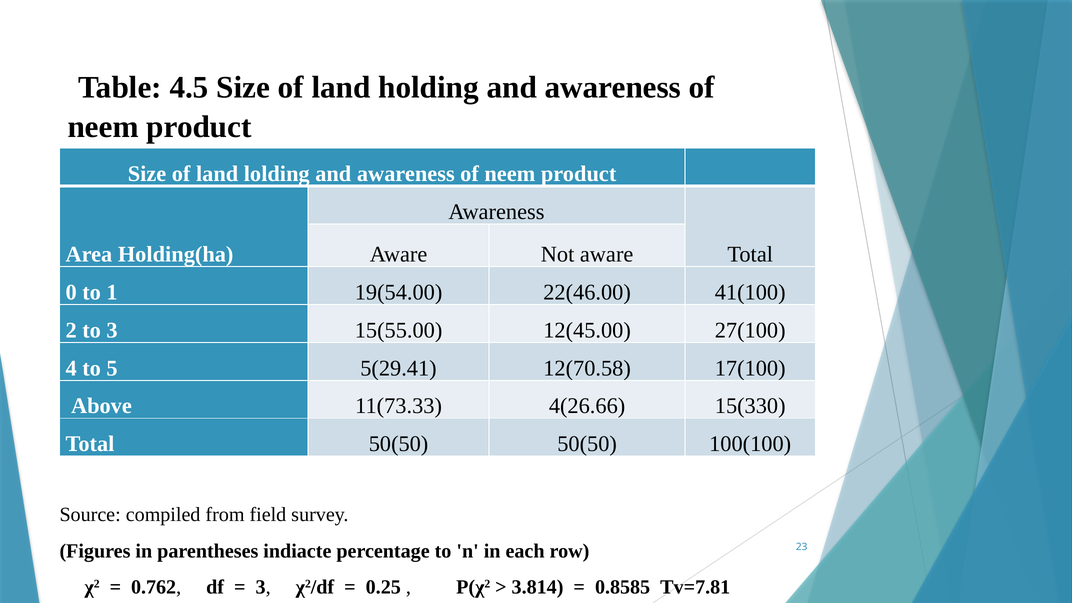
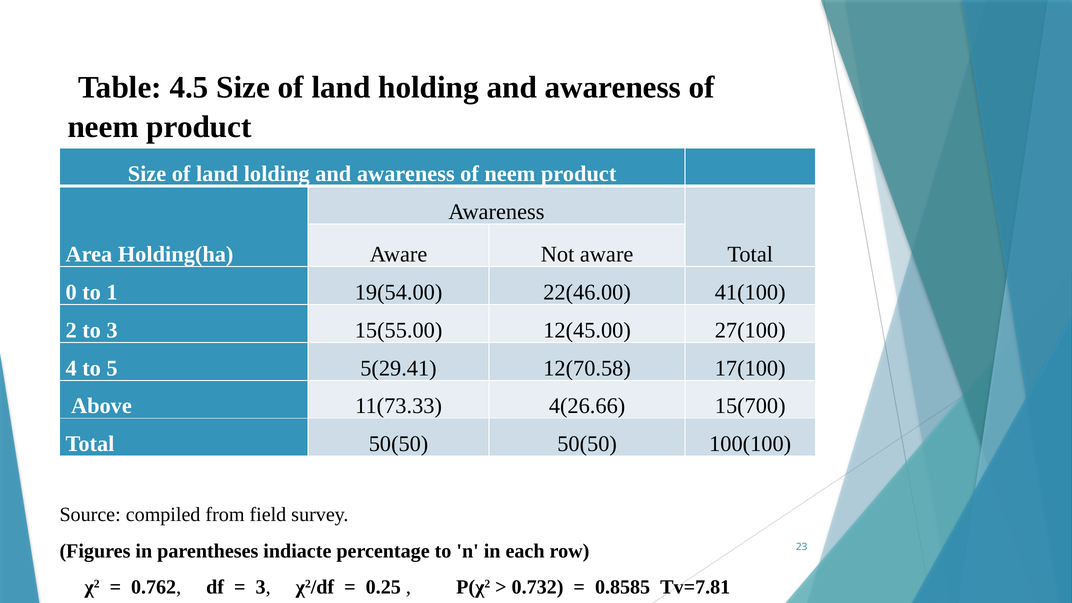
15(330: 15(330 -> 15(700 (750, 406)
3.814: 3.814 -> 0.732 (538, 587)
